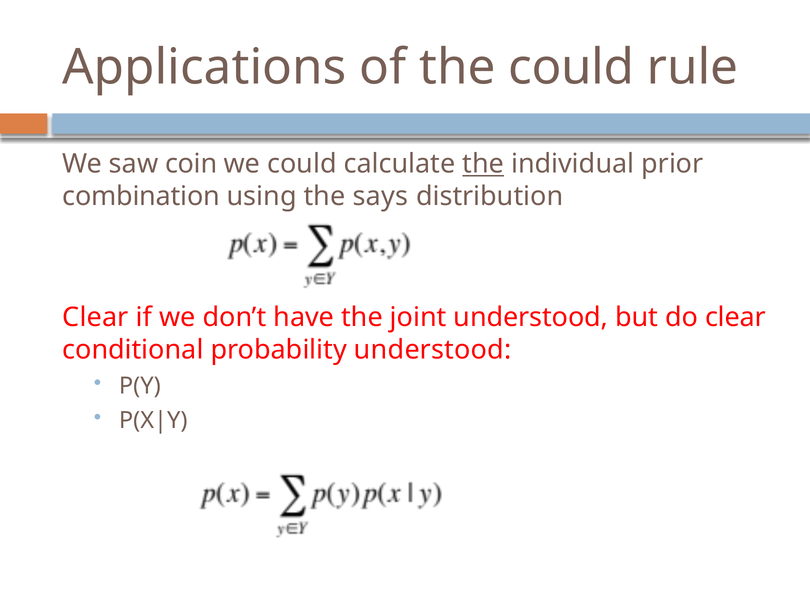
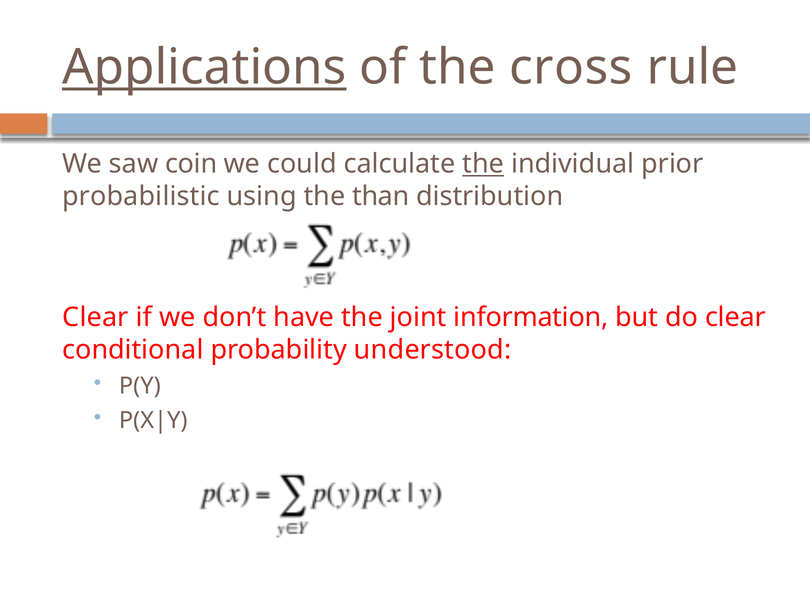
Applications underline: none -> present (204, 68)
the could: could -> cross (571, 68)
combination: combination -> probabilistic (141, 196)
says: says -> than (381, 196)
joint understood: understood -> information (531, 317)
